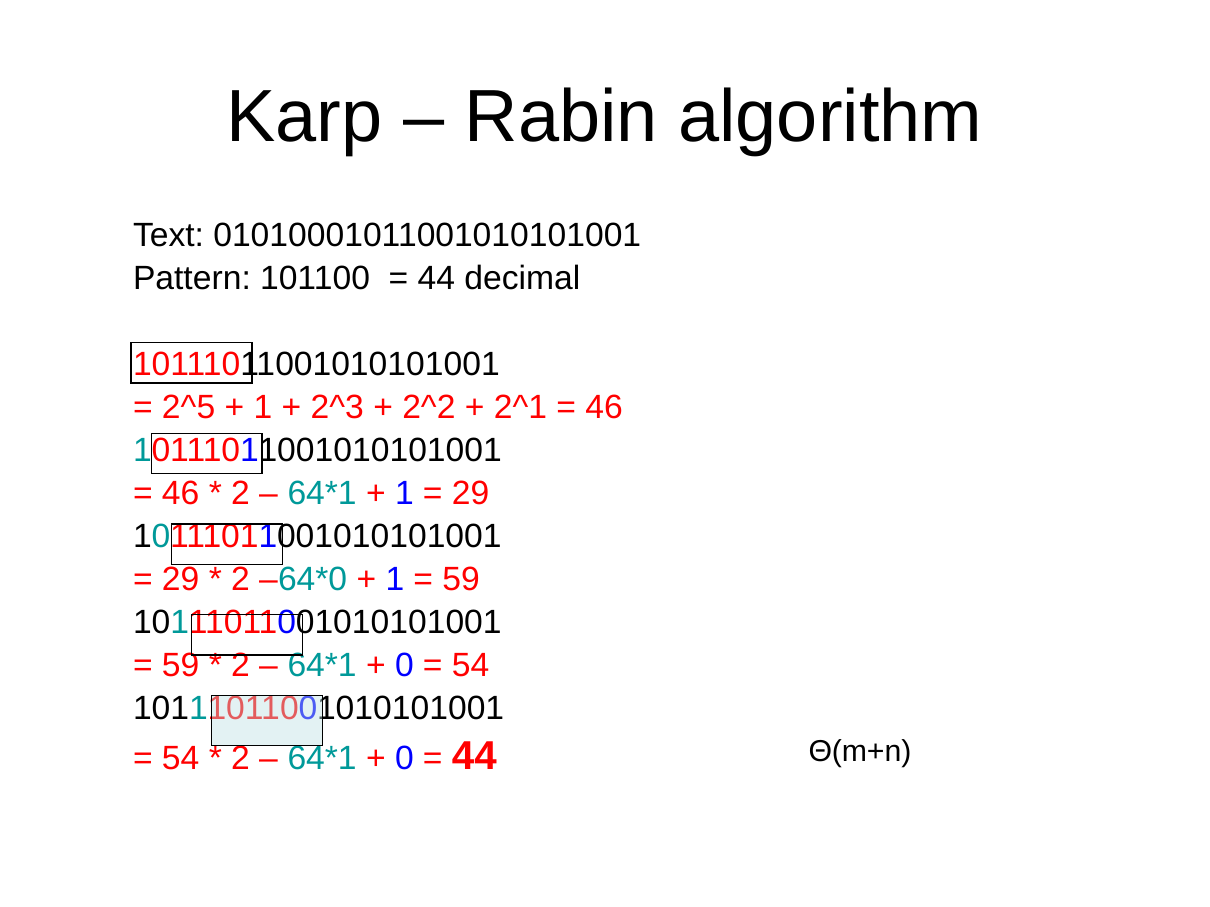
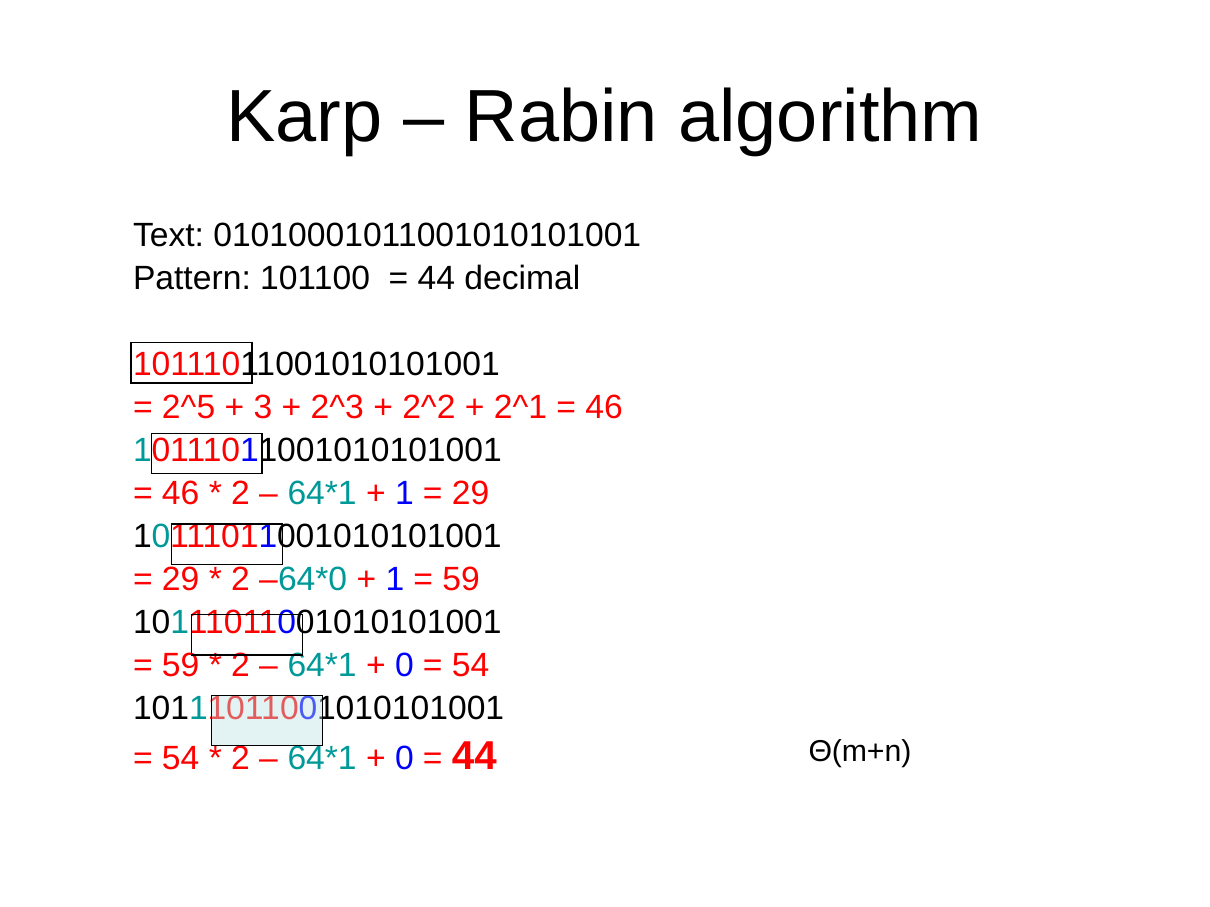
1: 1 -> 3 (263, 408)
